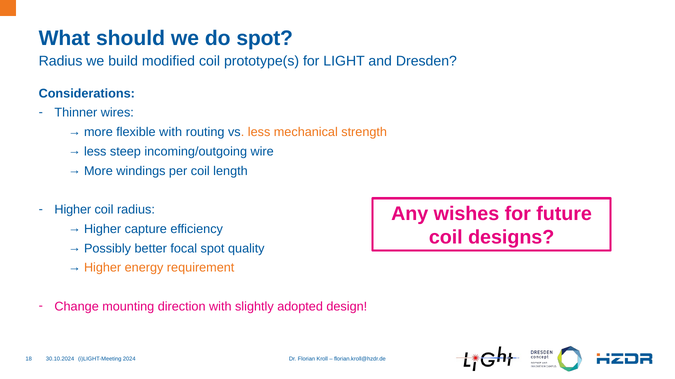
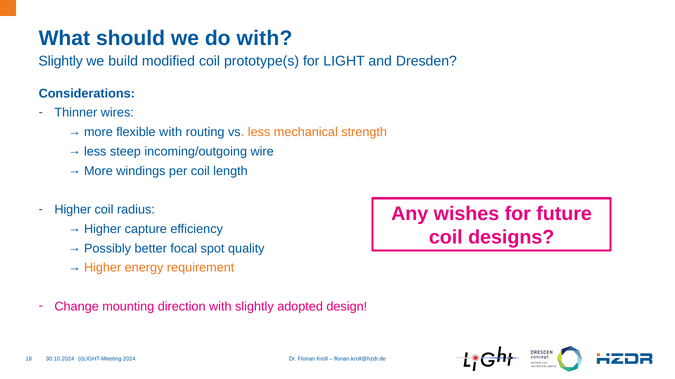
do spot: spot -> with (264, 39)
Radius: Radius -> Slightly (61, 61)
